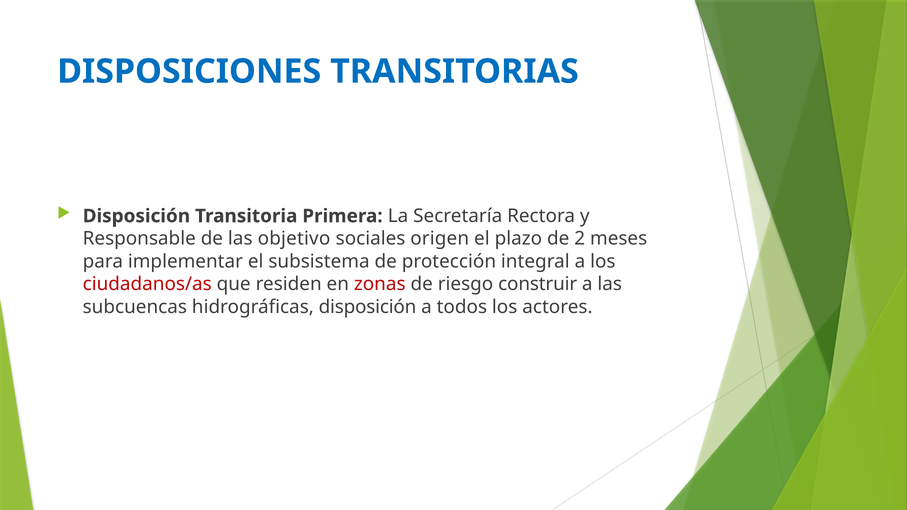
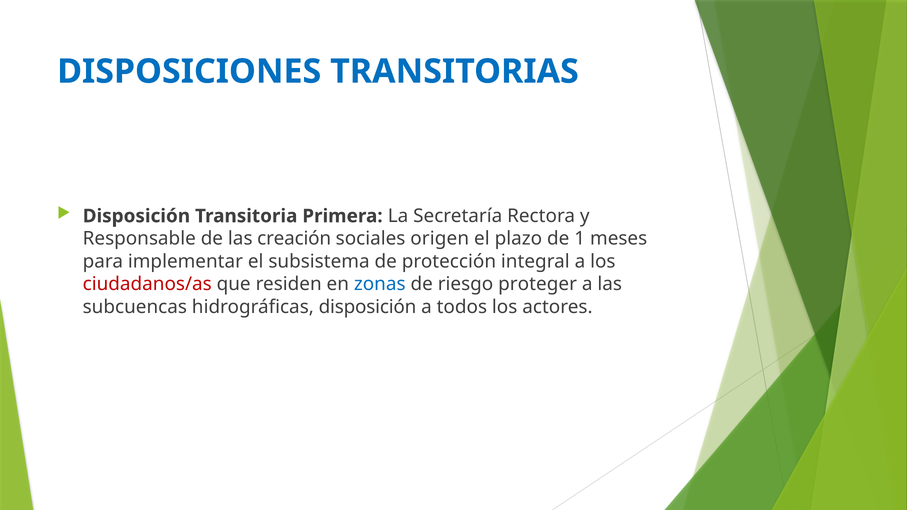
objetivo: objetivo -> creación (294, 239)
2: 2 -> 1 (580, 239)
zonas colour: red -> blue (380, 284)
construir: construir -> proteger (538, 284)
